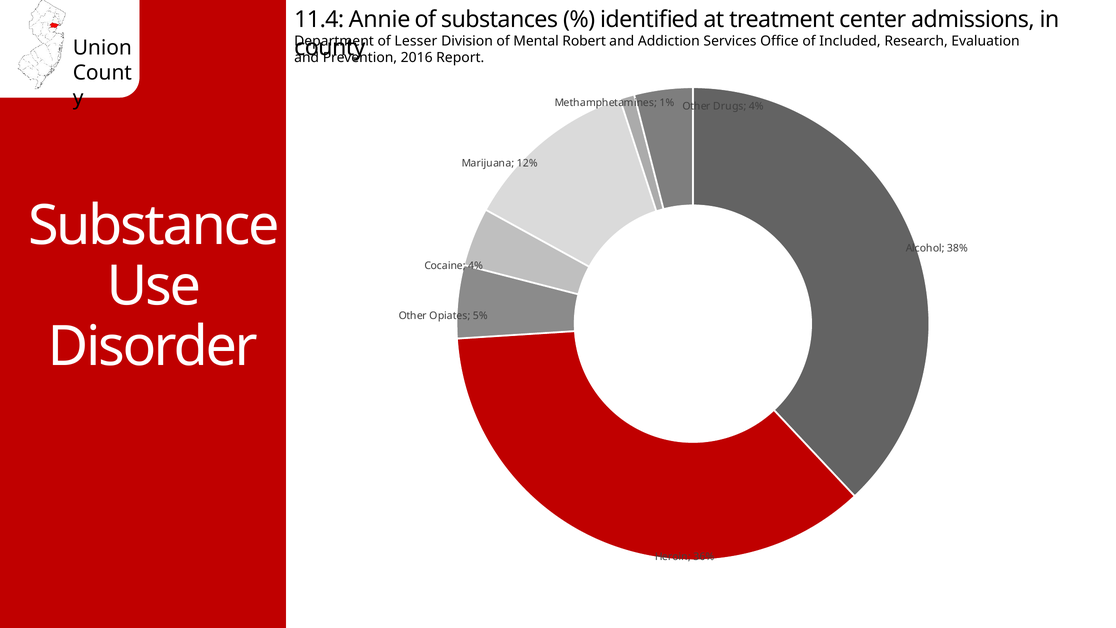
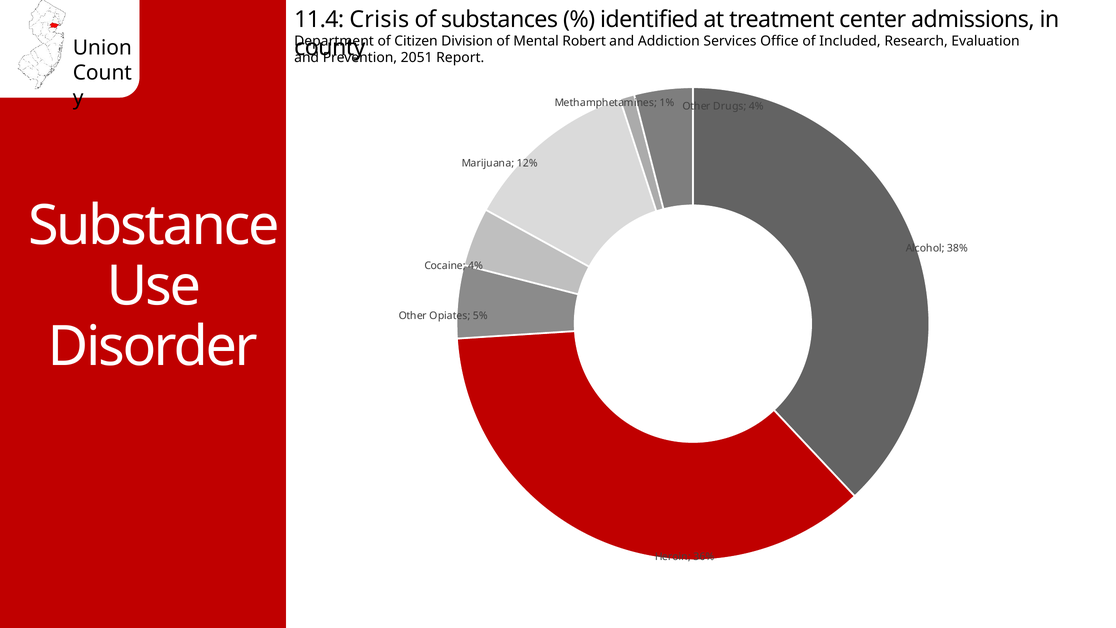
Annie: Annie -> Crisis (379, 20)
Lesser: Lesser -> Citizen (416, 41)
2016: 2016 -> 2051 (417, 58)
